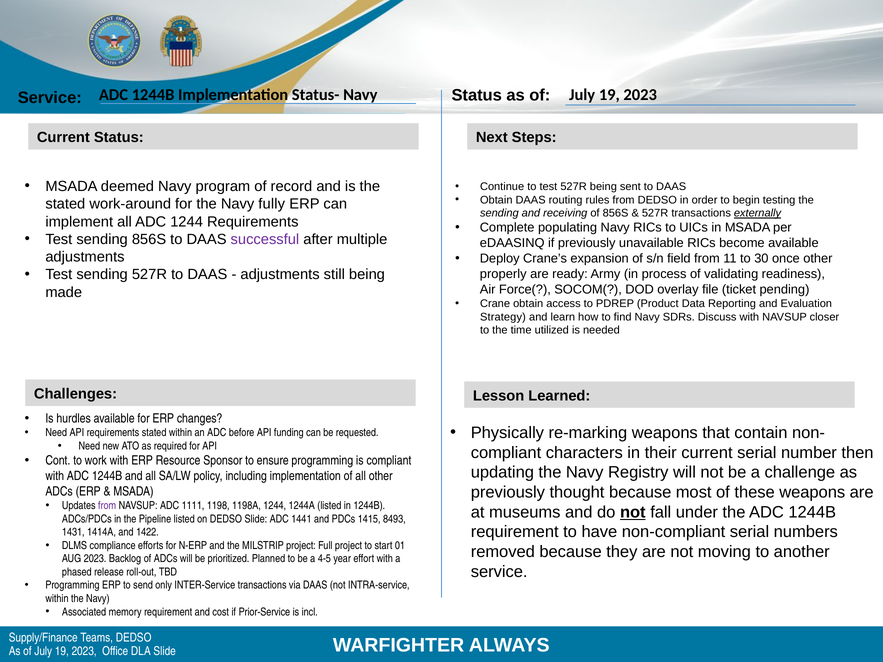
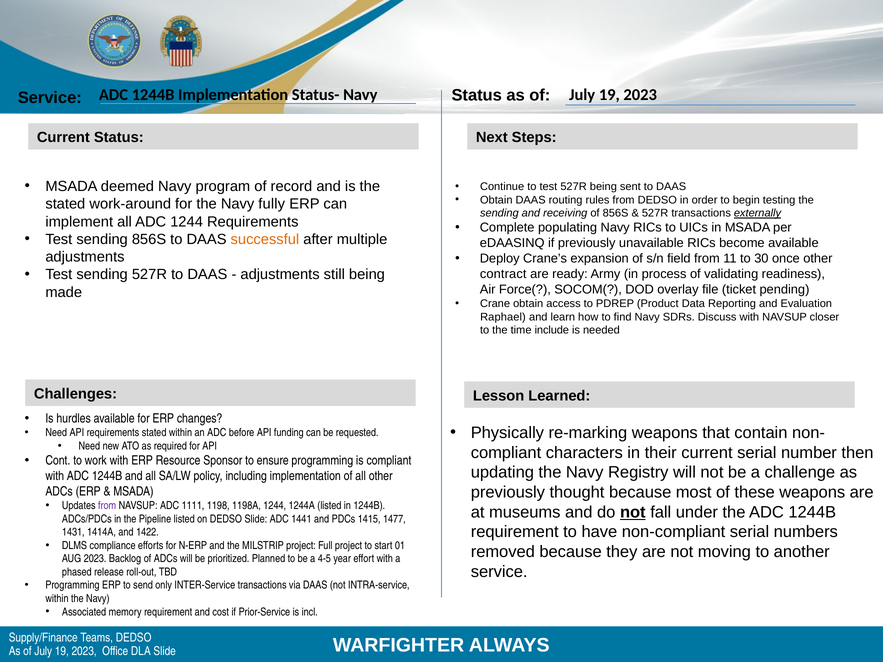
successful colour: purple -> orange (265, 239)
properly: properly -> contract (503, 274)
Strategy: Strategy -> Raphael (503, 317)
utilized: utilized -> include (552, 330)
8493: 8493 -> 1477 (394, 519)
